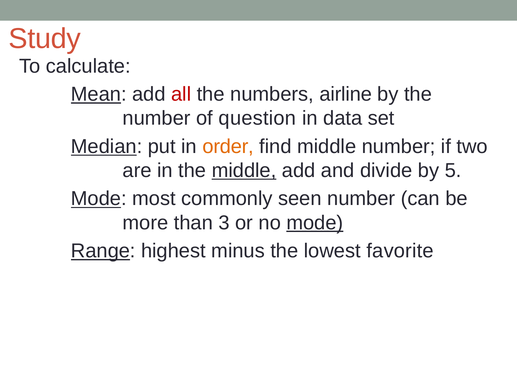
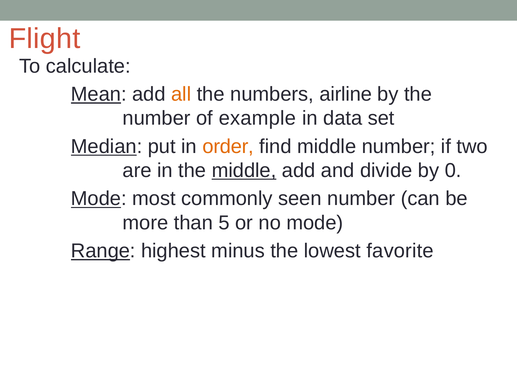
Study: Study -> Flight (44, 39)
all colour: red -> orange (181, 94)
question: question -> example (257, 118)
5: 5 -> 0 (453, 170)
3: 3 -> 5 (224, 223)
mode underline: present -> none (315, 223)
